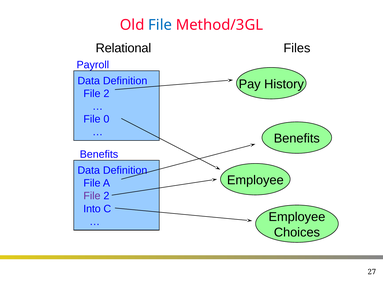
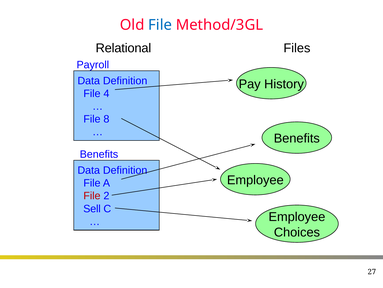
2: 2 -> 4 (106, 93)
0: 0 -> 8 (106, 119)
File colour: purple -> red (92, 195)
Into: Into -> Sell (92, 208)
